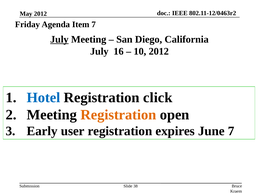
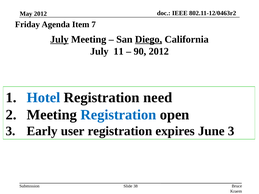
Diego underline: none -> present (149, 39)
16: 16 -> 11 (119, 51)
10: 10 -> 90 (140, 51)
click: click -> need (158, 98)
Registration colour: orange -> blue (118, 115)
June 7: 7 -> 3 (231, 131)
